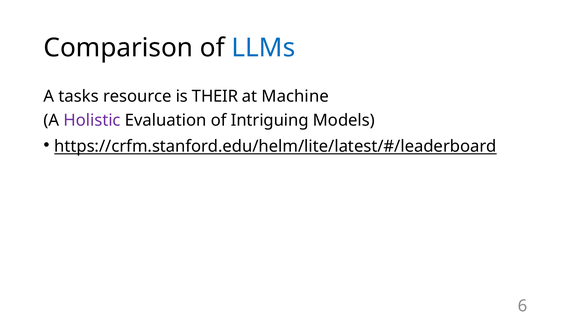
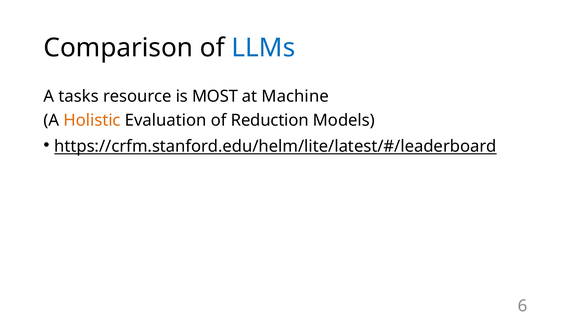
THEIR: THEIR -> MOST (215, 97)
Holistic colour: purple -> orange (92, 120)
Intriguing: Intriguing -> Reduction (270, 120)
